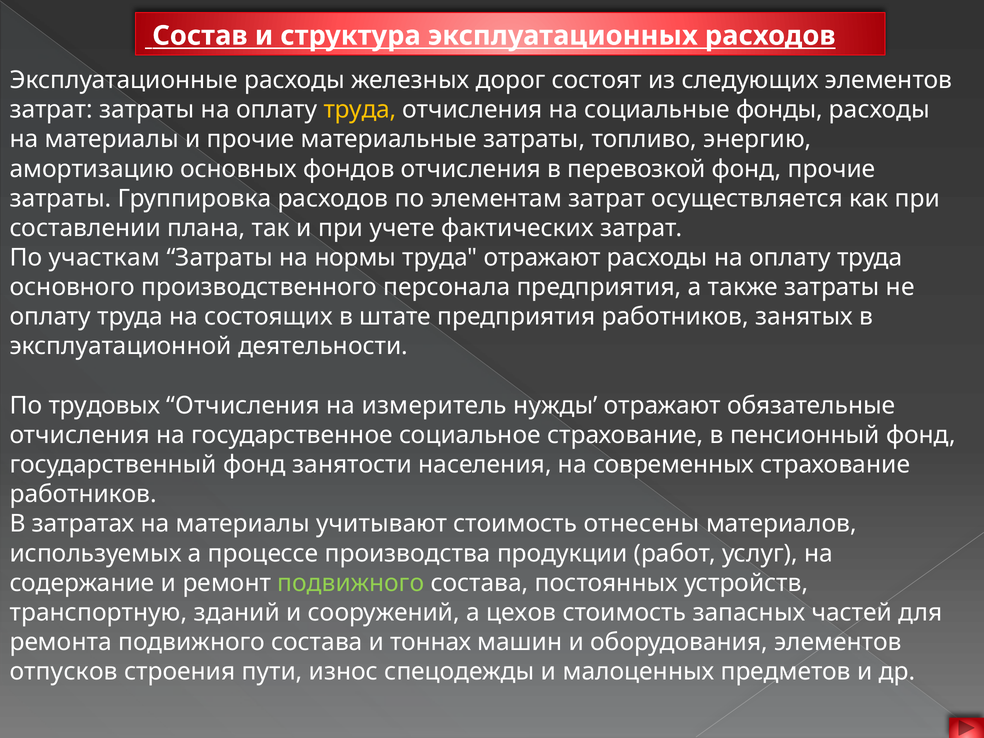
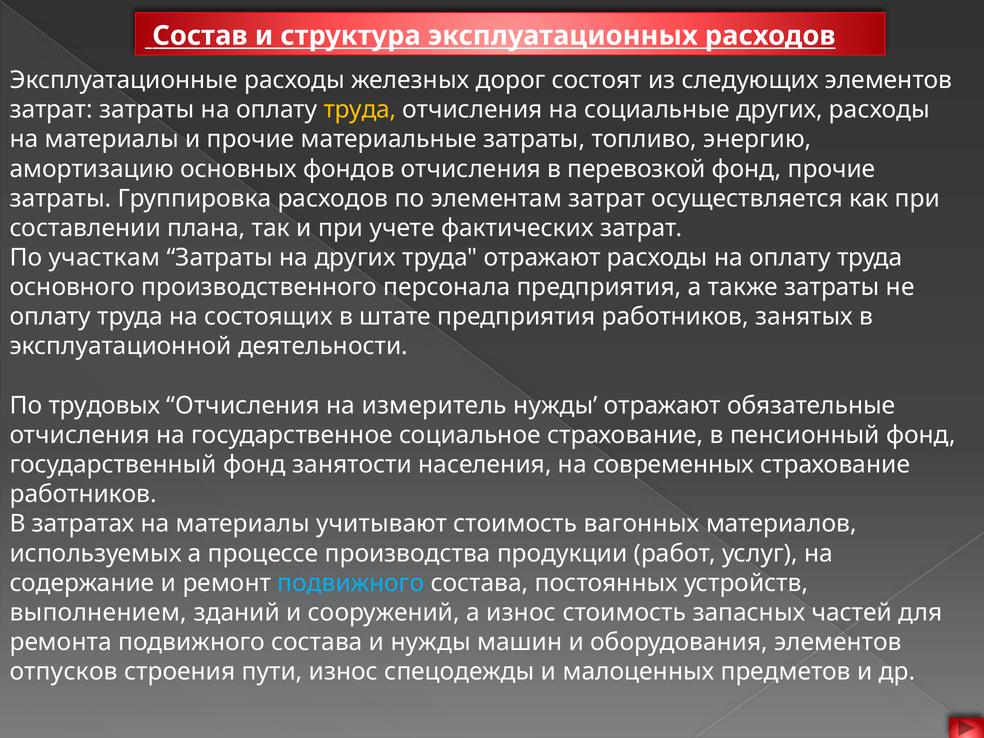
социальные фонды: фонды -> других (779, 110)
на нормы: нормы -> других (355, 257)
отнесены: отнесены -> вагонных (642, 524)
подвижного colour: light green -> light blue (351, 583)
транспортную: транспортную -> выполнением (98, 612)
а цехов: цехов -> износ (521, 612)
и тоннах: тоннах -> нужды (431, 642)
